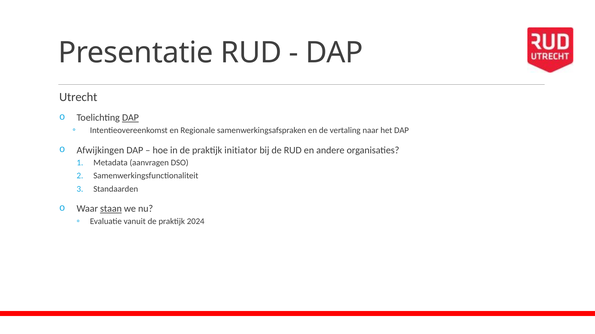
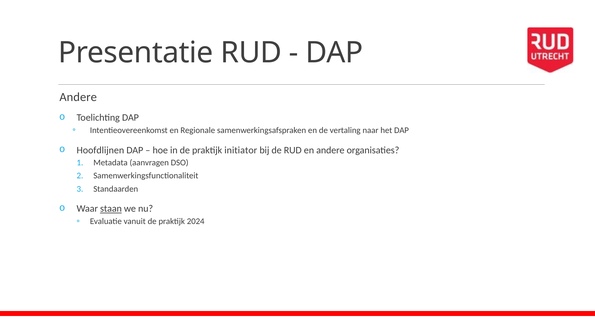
Utrecht: Utrecht -> Andere (78, 97)
DAP underline: present -> none (130, 118)
Afwijkingen: Afwijkingen -> Hoofdlijnen (100, 150)
